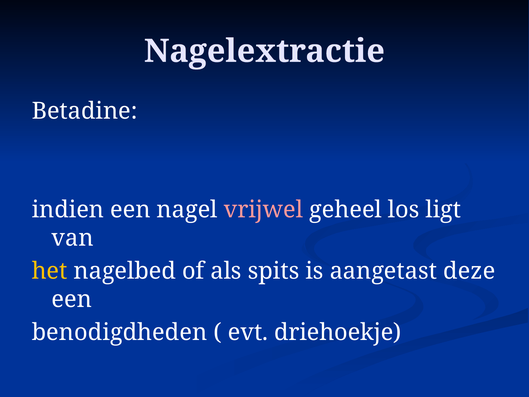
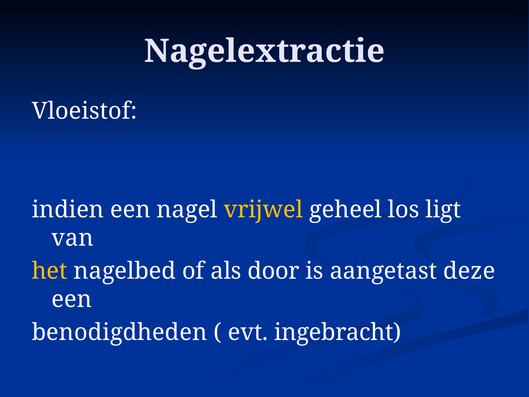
Betadine: Betadine -> Vloeistof (85, 111)
vrijwel colour: pink -> yellow (263, 210)
spits: spits -> door (274, 271)
driehoekje: driehoekje -> ingebracht (338, 332)
